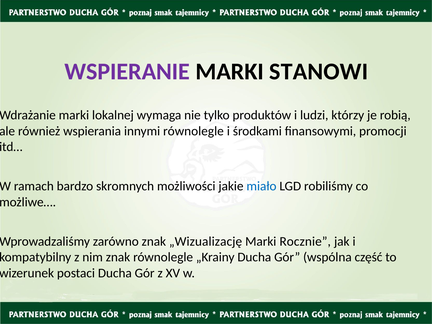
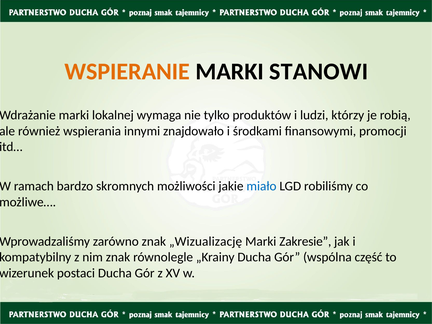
WSPIERANIE colour: purple -> orange (127, 72)
innymi równolegle: równolegle -> znajdowało (194, 131)
Rocznie: Rocznie -> Zakresie (305, 241)
